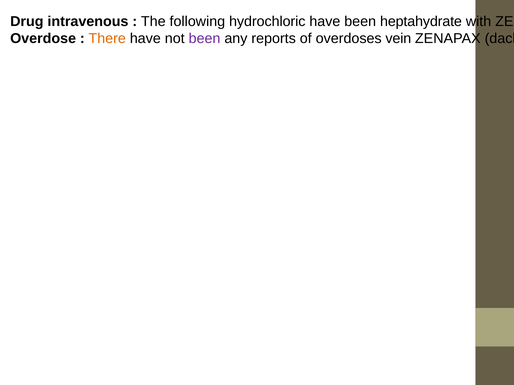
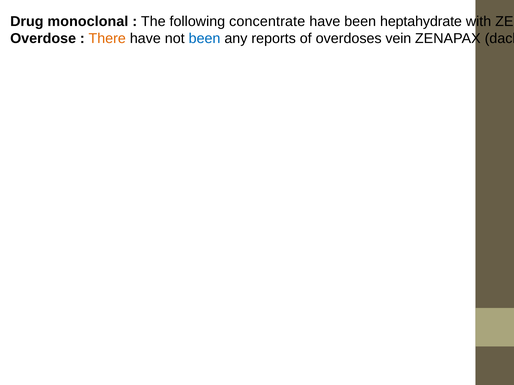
intravenous: intravenous -> monoclonal (88, 21)
hydrochloric: hydrochloric -> concentrate (267, 21)
been colour: purple -> blue (205, 39)
